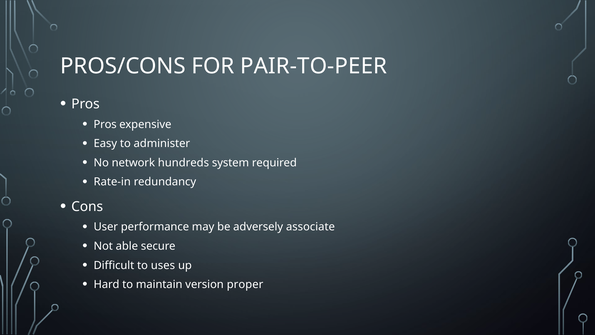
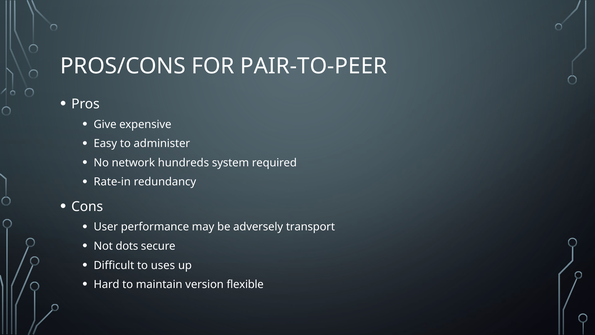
Pros: Pros -> Give (105, 124)
associate: associate -> transport (311, 227)
able: able -> dots (127, 246)
proper: proper -> flexible (245, 284)
